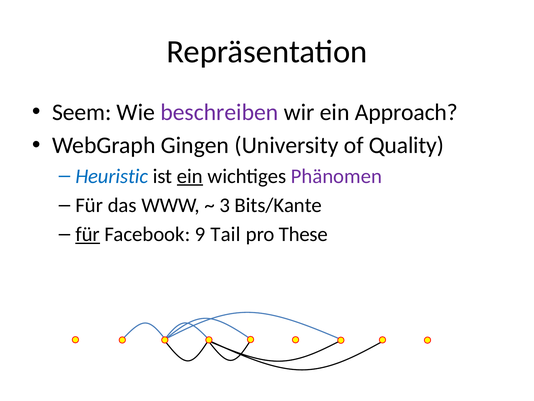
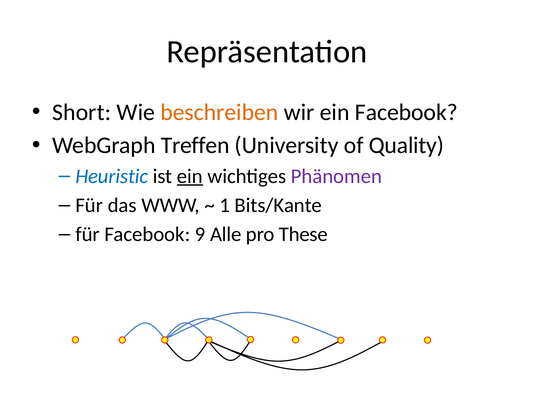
Seem: Seem -> Short (82, 112)
beschreiben colour: purple -> orange (219, 112)
ein Approach: Approach -> Facebook (406, 112)
Gingen: Gingen -> Treffen (195, 145)
3: 3 -> 1 (225, 205)
für underline: present -> none (88, 234)
Tail: Tail -> Alle (226, 234)
